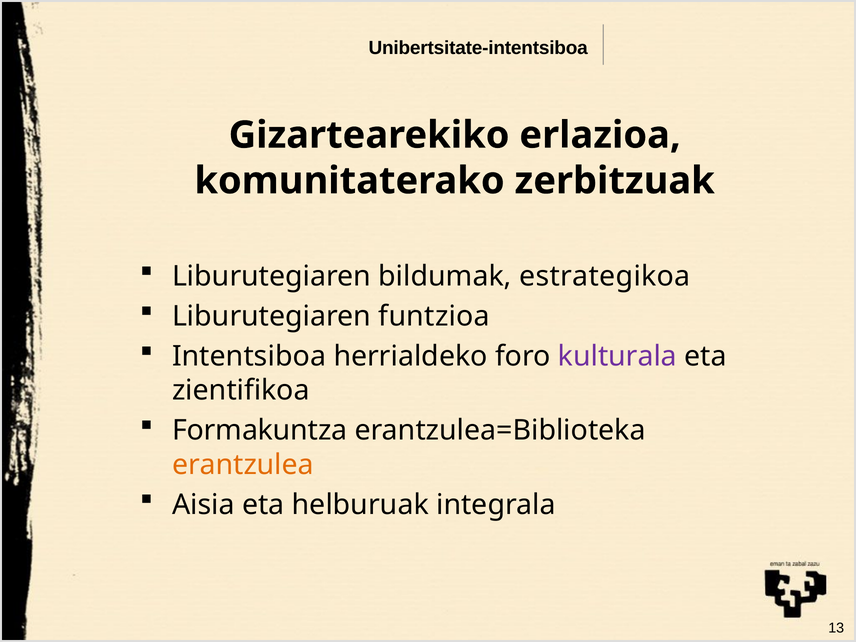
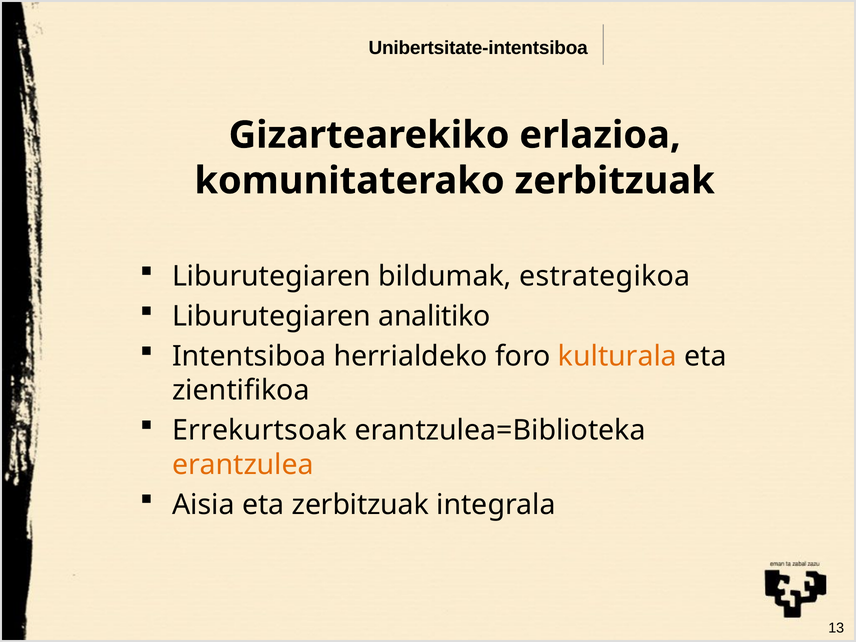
funtzioa: funtzioa -> analitiko (434, 316)
kulturala colour: purple -> orange (617, 356)
Formakuntza: Formakuntza -> Errekurtsoak (260, 431)
eta helburuak: helburuak -> zerbitzuak (360, 505)
